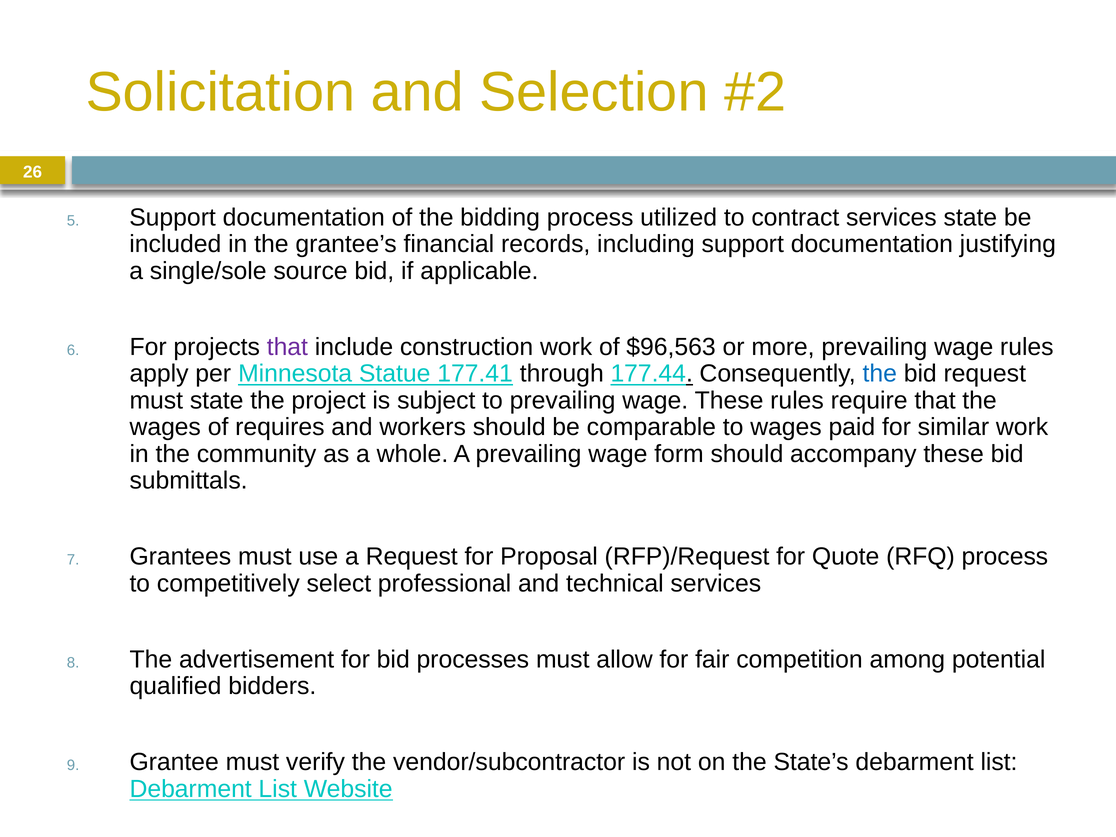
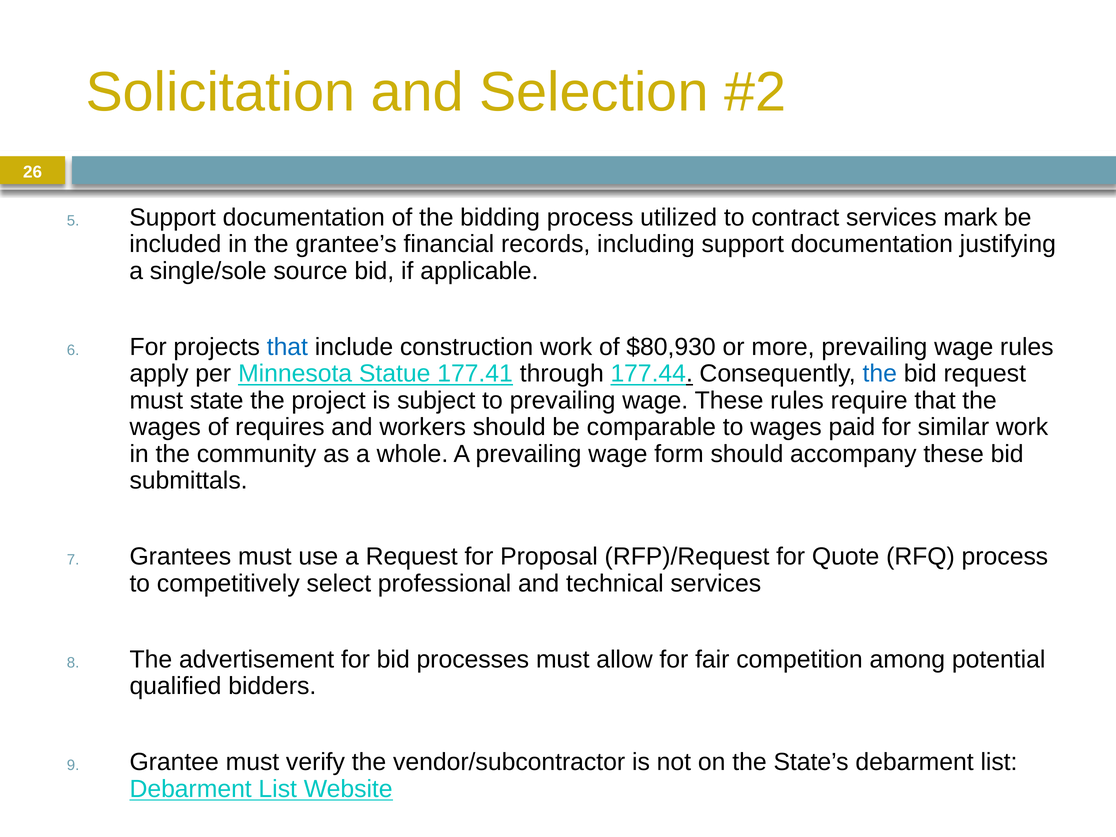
services state: state -> mark (970, 217)
that colour: purple -> blue (287, 347)
$96,563: $96,563 -> $80,930 (671, 347)
